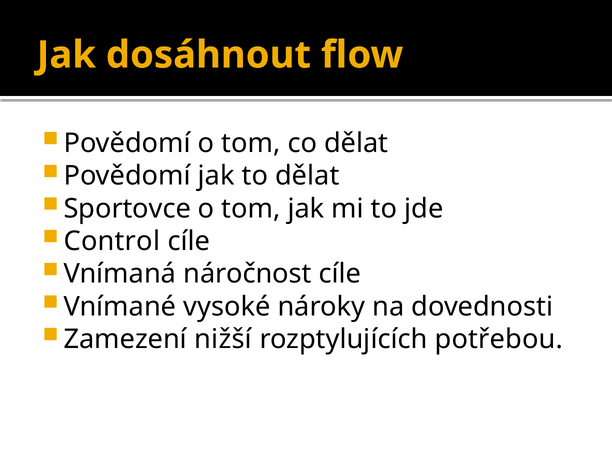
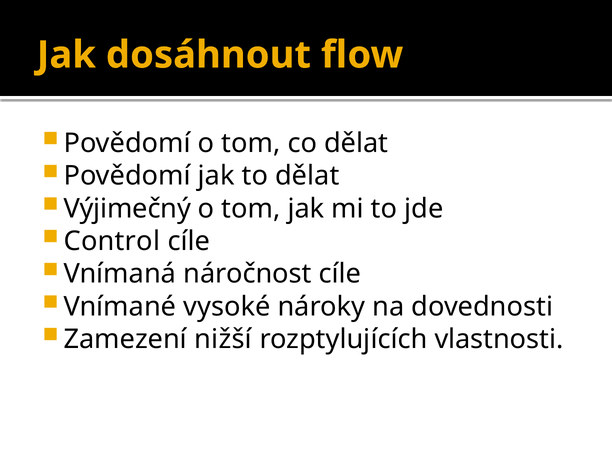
Sportovce: Sportovce -> Výjimečný (127, 209)
potřebou: potřebou -> vlastnosti (499, 339)
